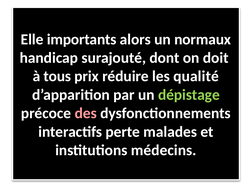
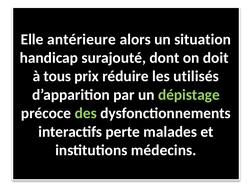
importants: importants -> antérieure (82, 39)
normaux: normaux -> situation (203, 39)
qualité: qualité -> utilisés (196, 76)
des colour: pink -> light green (86, 113)
